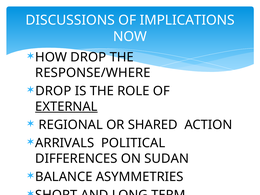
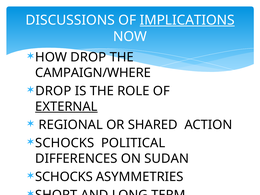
IMPLICATIONS underline: none -> present (187, 20)
RESPONSE/WHERE: RESPONSE/WHERE -> CAMPAIGN/WHERE (93, 73)
ARRIVALS: ARRIVALS -> SCHOCKS (65, 143)
BALANCE: BALANCE -> SCHOCKS (64, 177)
